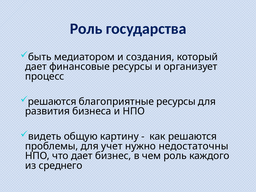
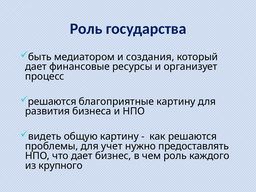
благоприятные ресурсы: ресурсы -> картину (176, 102)
недостаточны: недостаточны -> предоставлять (194, 146)
среднего: среднего -> крупного (61, 166)
